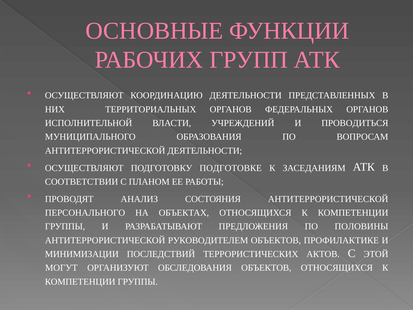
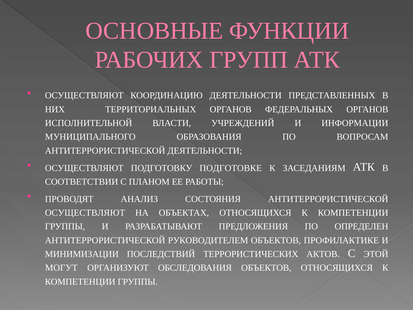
ПРОВОДИТЬСЯ: ПРОВОДИТЬСЯ -> ИНФОРМАЦИИ (355, 123)
ПЕРСОНАЛЬНОГО: ПЕРСОНАЛЬНОГО -> ОСУЩЕСТВЛЯЮТ (85, 213)
ПОЛОВИНЫ: ПОЛОВИНЫ -> ОПРЕДЕЛЕН (362, 226)
